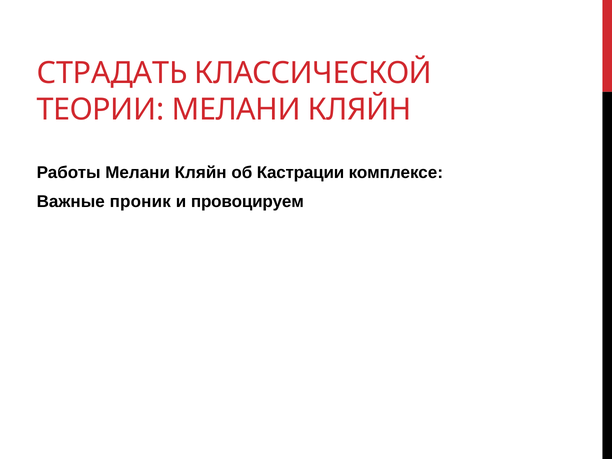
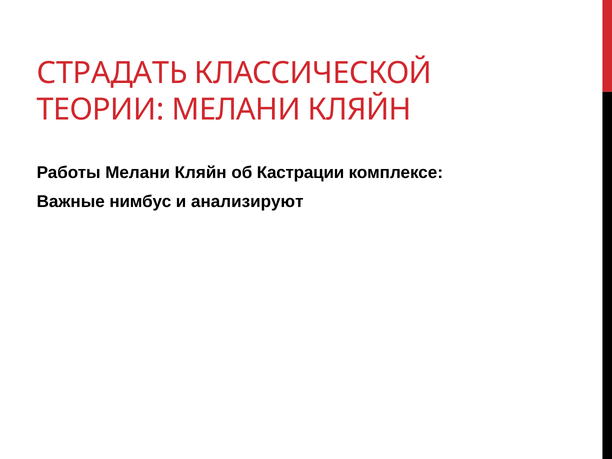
проник: проник -> нимбус (140, 202)
провоцируем: провоцируем -> анализируют (247, 202)
